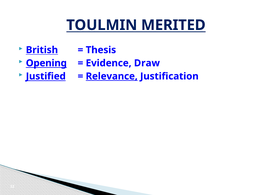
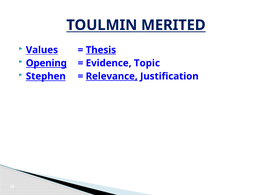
British: British -> Values (42, 50)
Thesis underline: none -> present (101, 50)
Draw: Draw -> Topic (147, 63)
Justified: Justified -> Stephen (46, 76)
